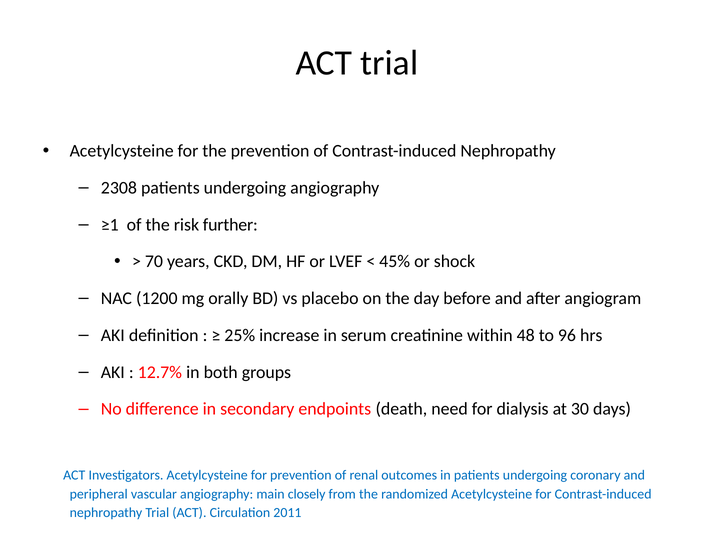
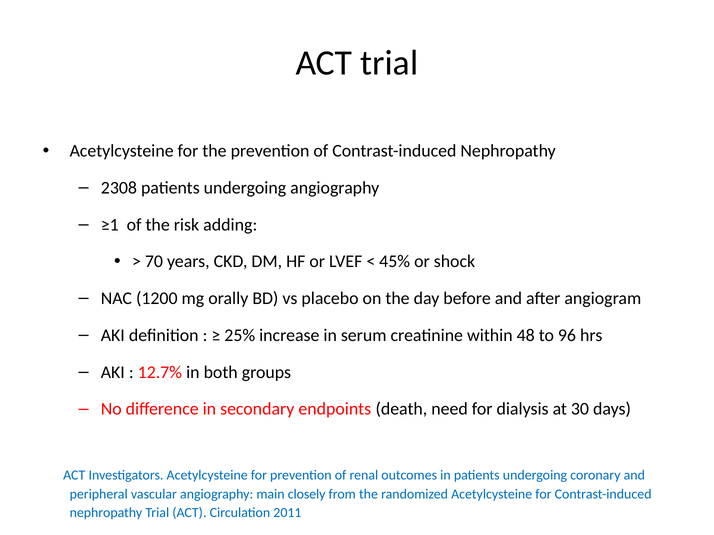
further: further -> adding (230, 225)
